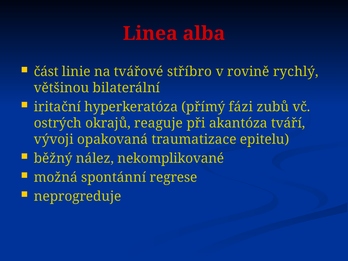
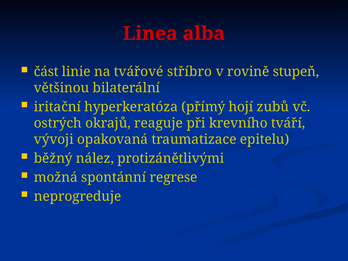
rychlý: rychlý -> stupeň (296, 72)
fázi: fázi -> hojí (241, 107)
akantóza: akantóza -> krevního (238, 123)
nekomplikované: nekomplikované -> protizánětlivými (171, 158)
